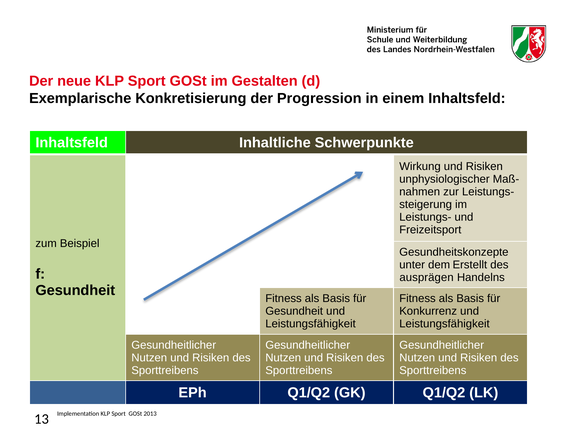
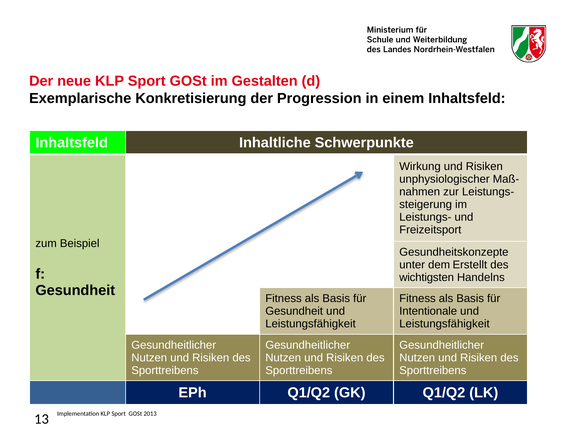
ausprägen: ausprägen -> wichtigsten (427, 277)
Konkurrenz: Konkurrenz -> Intentionale (428, 311)
